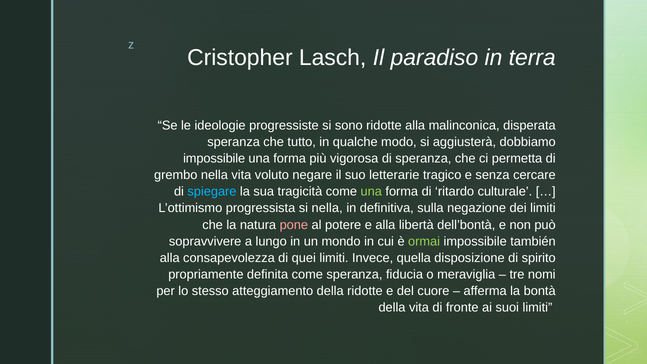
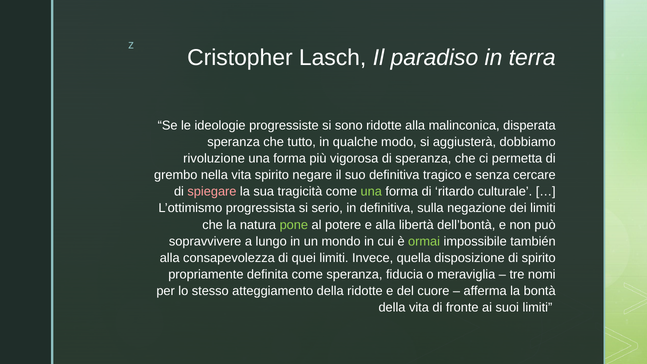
impossibile: impossibile -> rivoluzione (214, 158)
vita voluto: voluto -> spirito (272, 175)
suo letterarie: letterarie -> definitiva (394, 175)
spiegare colour: light blue -> pink (212, 192)
si nella: nella -> serio (327, 208)
pone colour: pink -> light green (294, 225)
